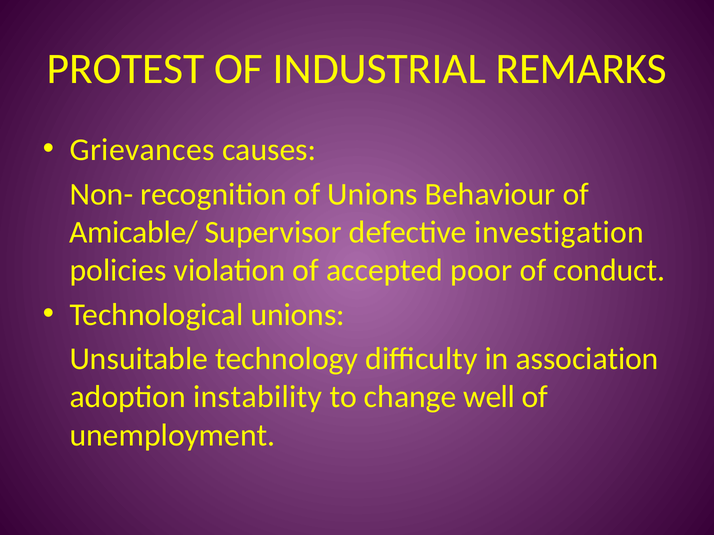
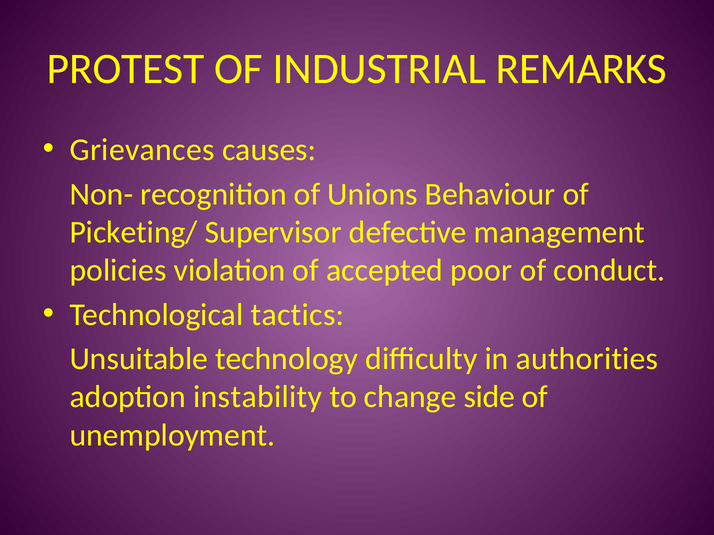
Amicable/: Amicable/ -> Picketing/ (134, 232)
investigation: investigation -> management (559, 232)
Technological unions: unions -> tactics (297, 315)
association: association -> authorities (587, 359)
well: well -> side (489, 397)
